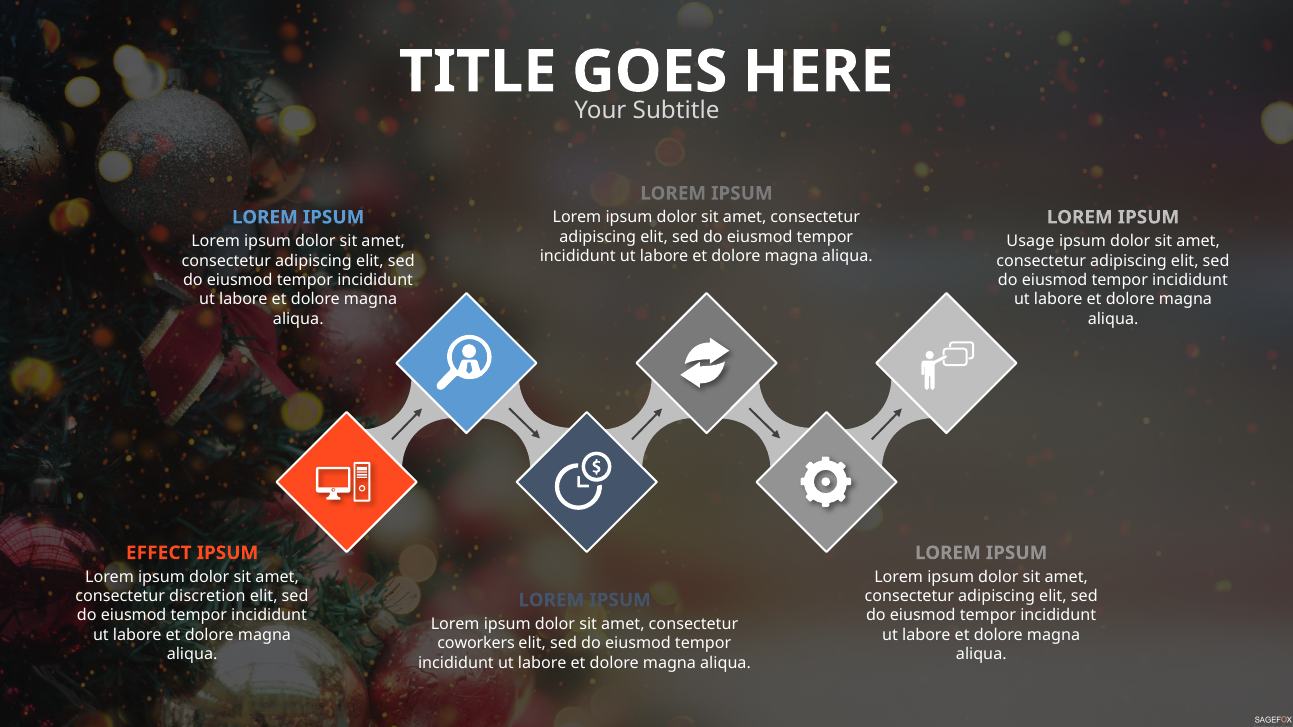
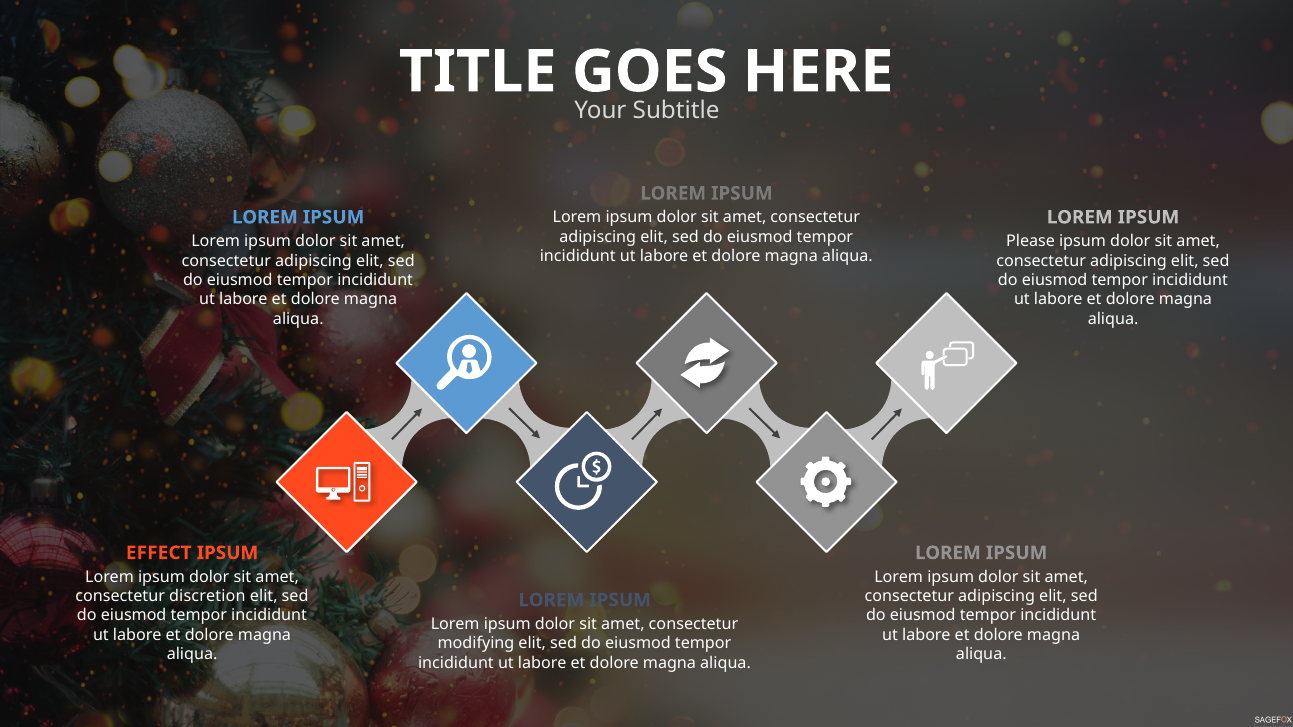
Usage: Usage -> Please (1031, 241)
coworkers: coworkers -> modifying (476, 644)
